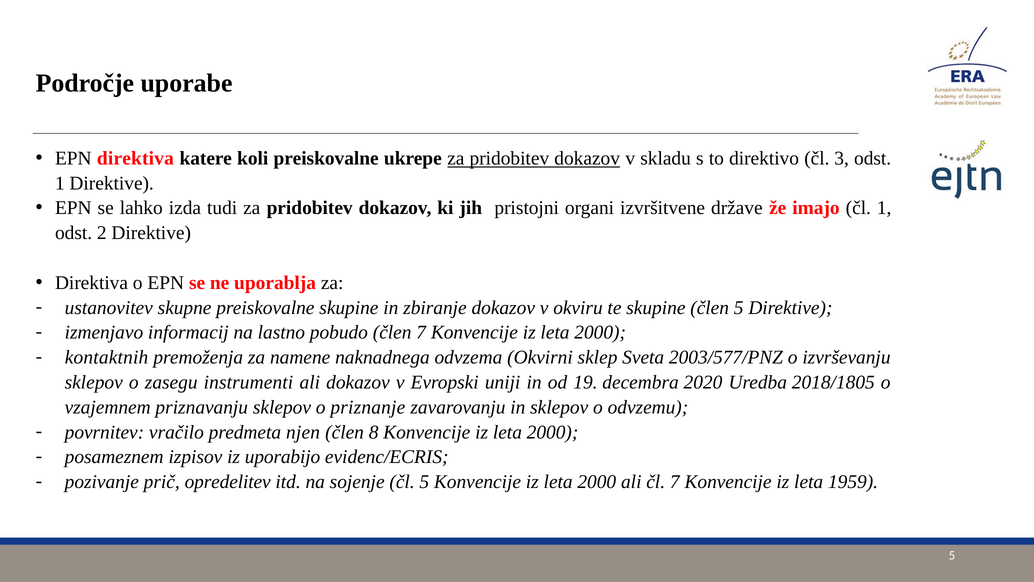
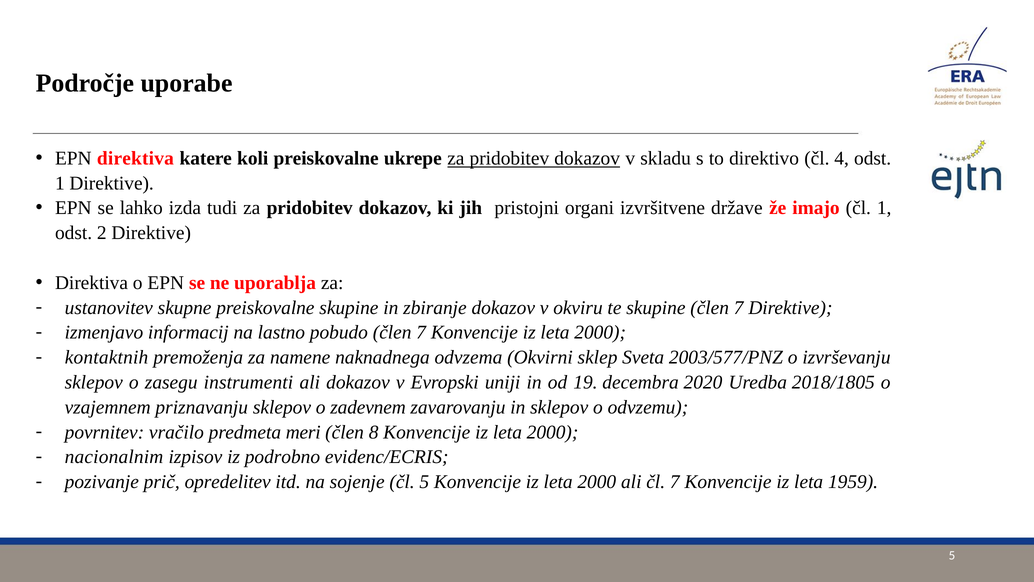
3: 3 -> 4 (842, 158)
skupine člen 5: 5 -> 7 (739, 307)
priznanje: priznanje -> zadevnem (368, 407)
njen: njen -> meri (303, 432)
posameznem: posameznem -> nacionalnim (114, 457)
uporabijo: uporabijo -> podrobno (282, 457)
